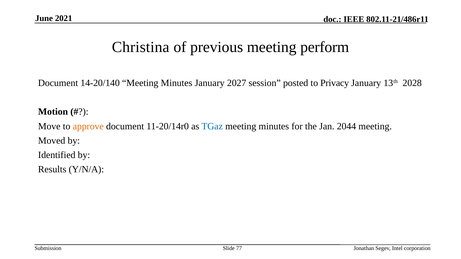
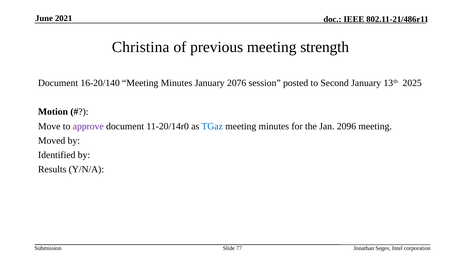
perform: perform -> strength (325, 47)
14-20/140: 14-20/140 -> 16-20/140 (100, 83)
2027: 2027 -> 2076 (237, 83)
Privacy: Privacy -> Second (335, 83)
2028: 2028 -> 2025 (412, 83)
approve colour: orange -> purple (88, 126)
2044: 2044 -> 2096 (346, 126)
